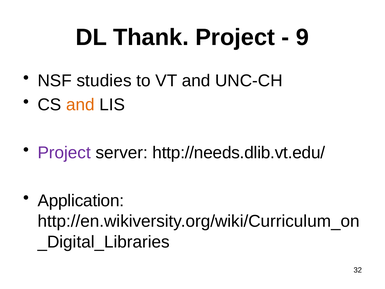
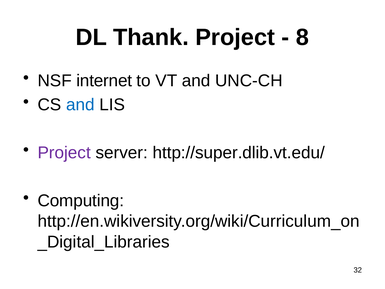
9: 9 -> 8 (302, 37)
studies: studies -> internet (104, 81)
and colour: orange -> blue (80, 105)
http://needs.dlib.vt.edu/: http://needs.dlib.vt.edu/ -> http://super.dlib.vt.edu/ (239, 153)
Application: Application -> Computing (81, 201)
